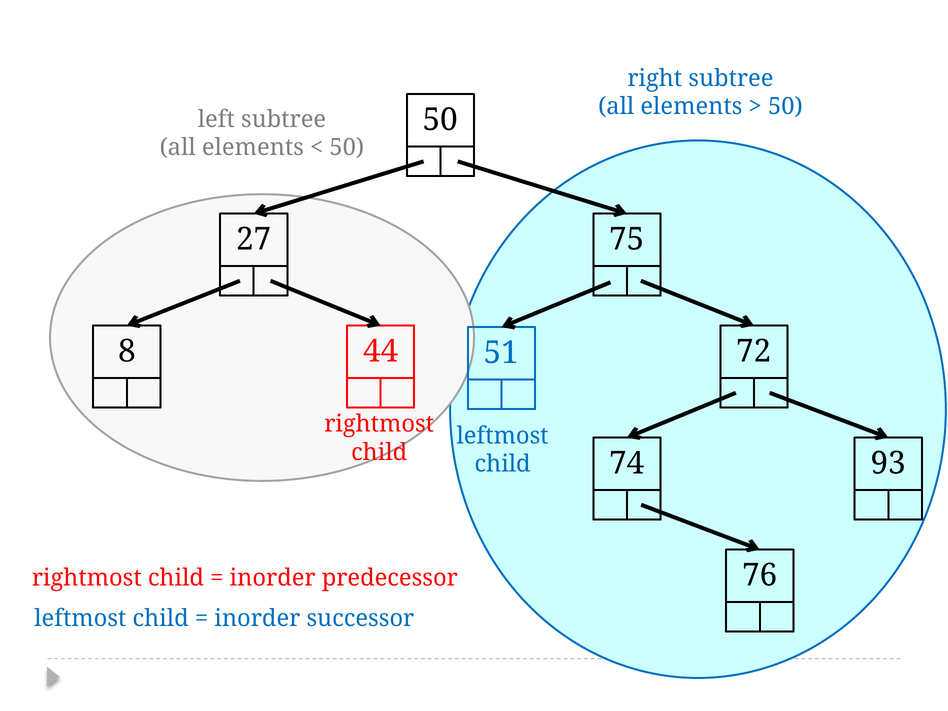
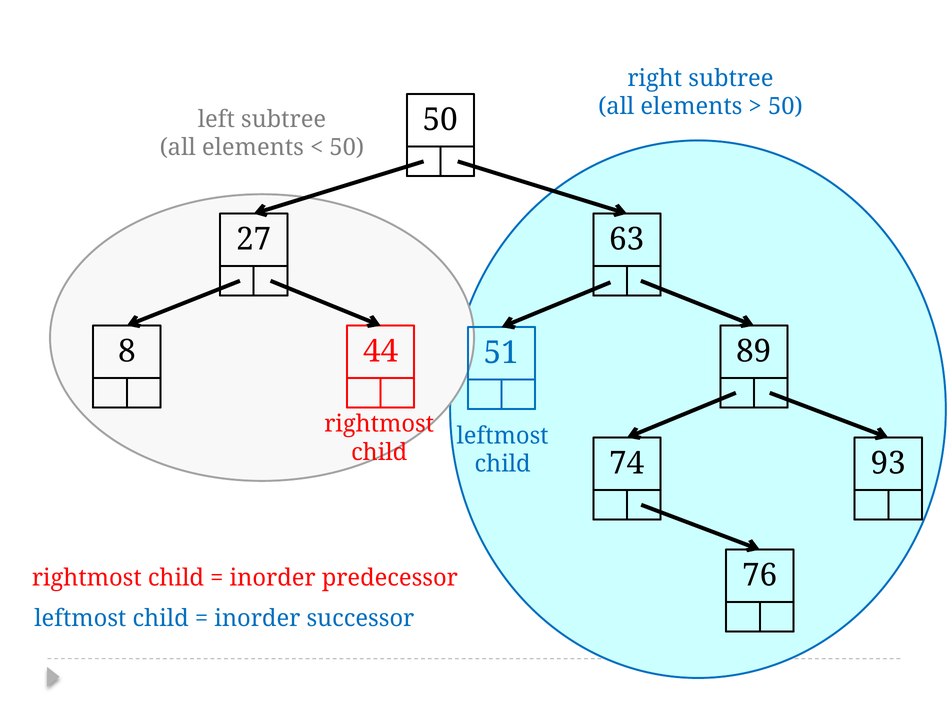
75: 75 -> 63 (627, 239)
72: 72 -> 89 (754, 351)
